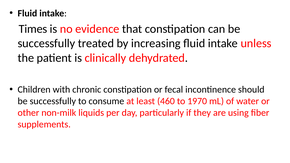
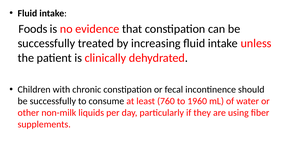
Times: Times -> Foods (33, 29)
460: 460 -> 760 (166, 101)
1970: 1970 -> 1960 (197, 101)
